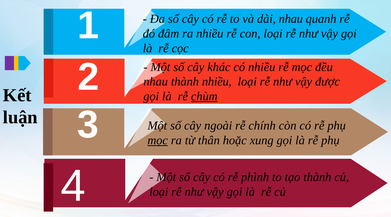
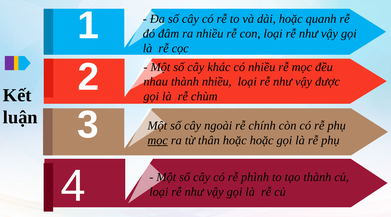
dài nhau: nhau -> hoặc (291, 19)
chùm underline: present -> none (204, 96)
hoặc xung: xung -> hoặc (262, 140)
